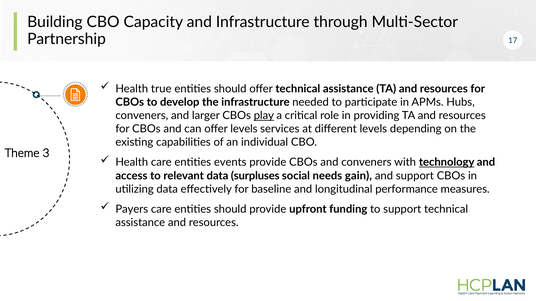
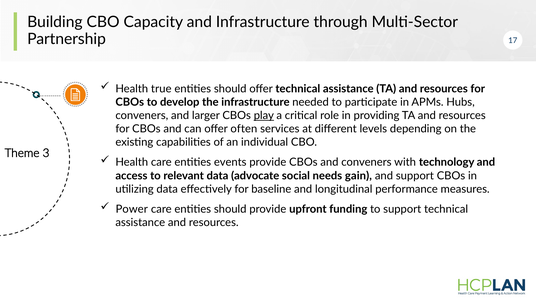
offer levels: levels -> often (244, 129)
technology underline: present -> none (447, 163)
surpluses: surpluses -> advocate (255, 176)
Payers: Payers -> Power (132, 209)
